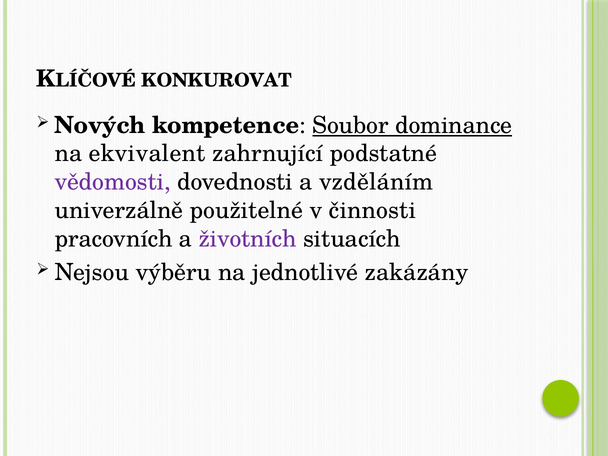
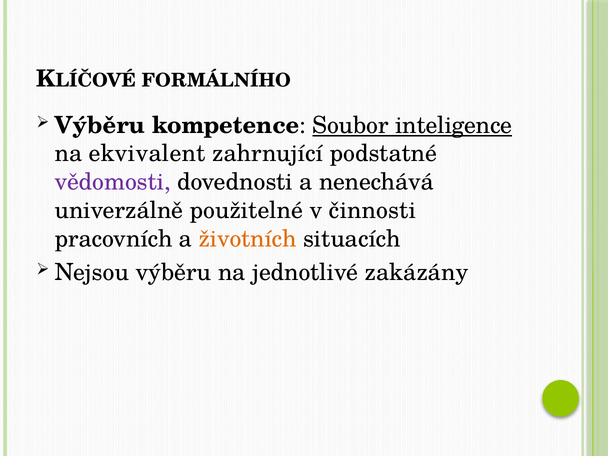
KONKUROVAT: KONKUROVAT -> FORMÁLNÍHO (216, 80)
Nových: Nových -> Výběru (100, 125)
dominance: dominance -> inteligence (454, 125)
vzděláním: vzděláním -> nenechává (376, 182)
životních colour: purple -> orange (248, 239)
